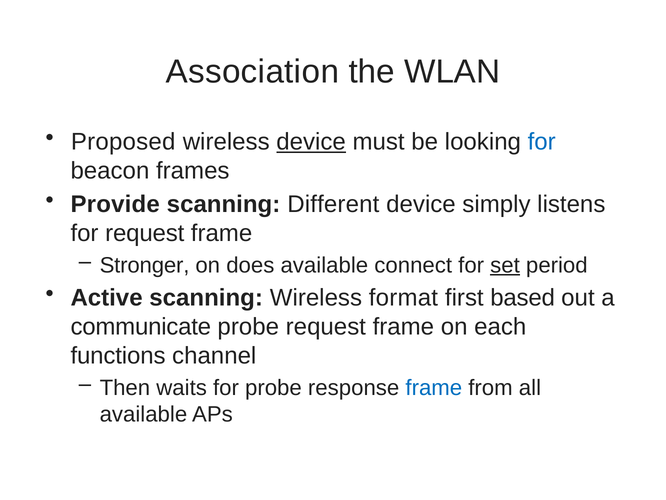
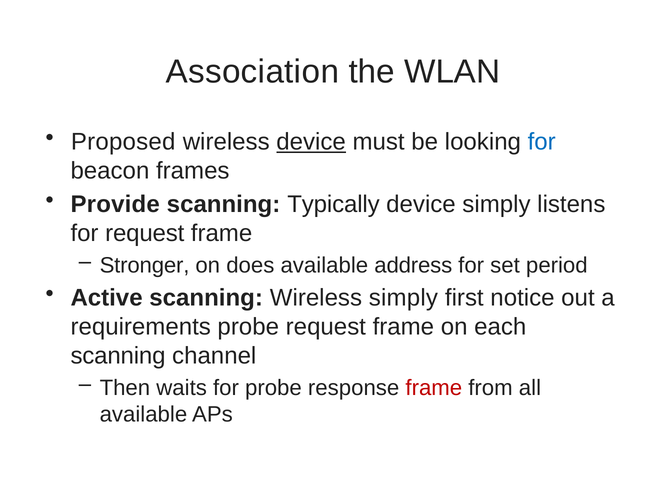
Different: Different -> Typically (333, 204)
connect: connect -> address (413, 265)
set underline: present -> none (505, 265)
Wireless format: format -> simply (403, 298)
based: based -> notice (522, 298)
communicate: communicate -> requirements (141, 326)
functions: functions -> scanning (118, 355)
frame colour: blue -> red (434, 387)
